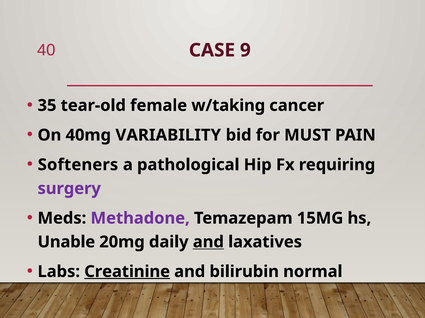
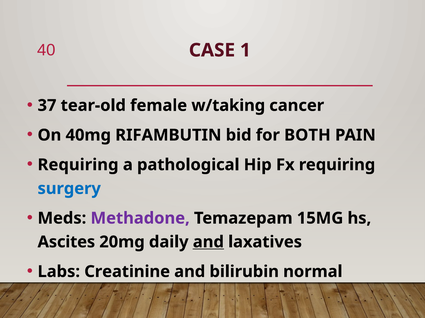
9: 9 -> 1 (245, 50)
35: 35 -> 37 (47, 106)
VARIABILITY: VARIABILITY -> RIFAMBUTIN (168, 135)
MUST: MUST -> BOTH (307, 135)
Softeners: Softeners -> Requiring (78, 165)
surgery colour: purple -> blue (69, 189)
Unable: Unable -> Ascites (66, 242)
Creatinine underline: present -> none (127, 272)
